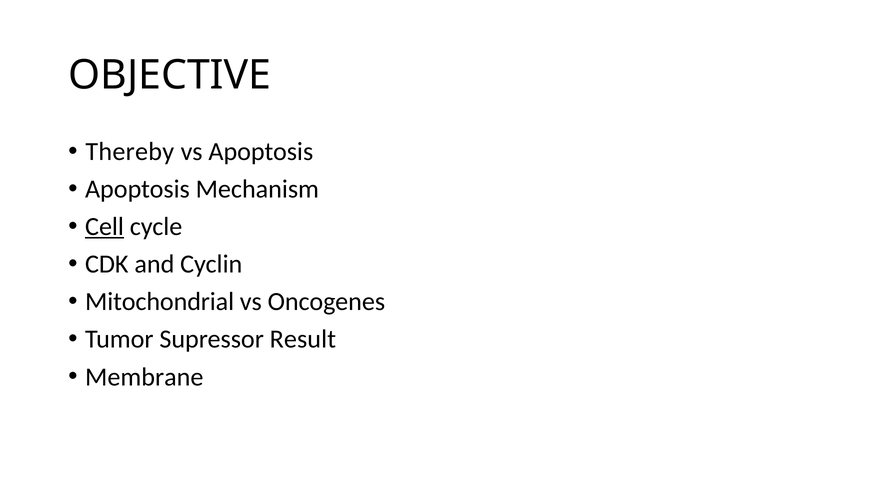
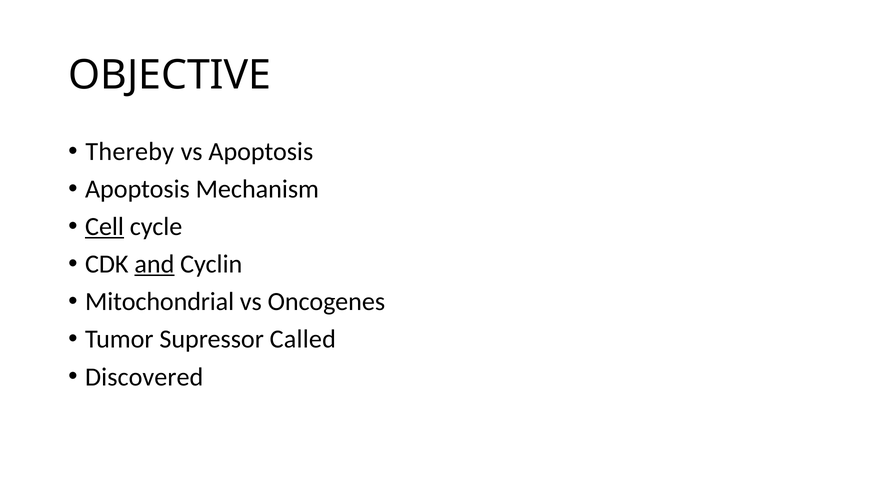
and underline: none -> present (154, 264)
Result: Result -> Called (303, 339)
Membrane: Membrane -> Discovered (144, 377)
